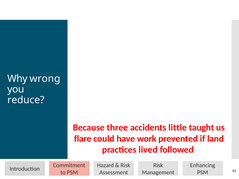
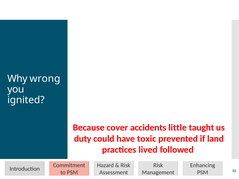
reduce: reduce -> ignited (26, 100)
three: three -> cover (117, 128)
flare: flare -> duty (83, 139)
work: work -> toxic (147, 139)
